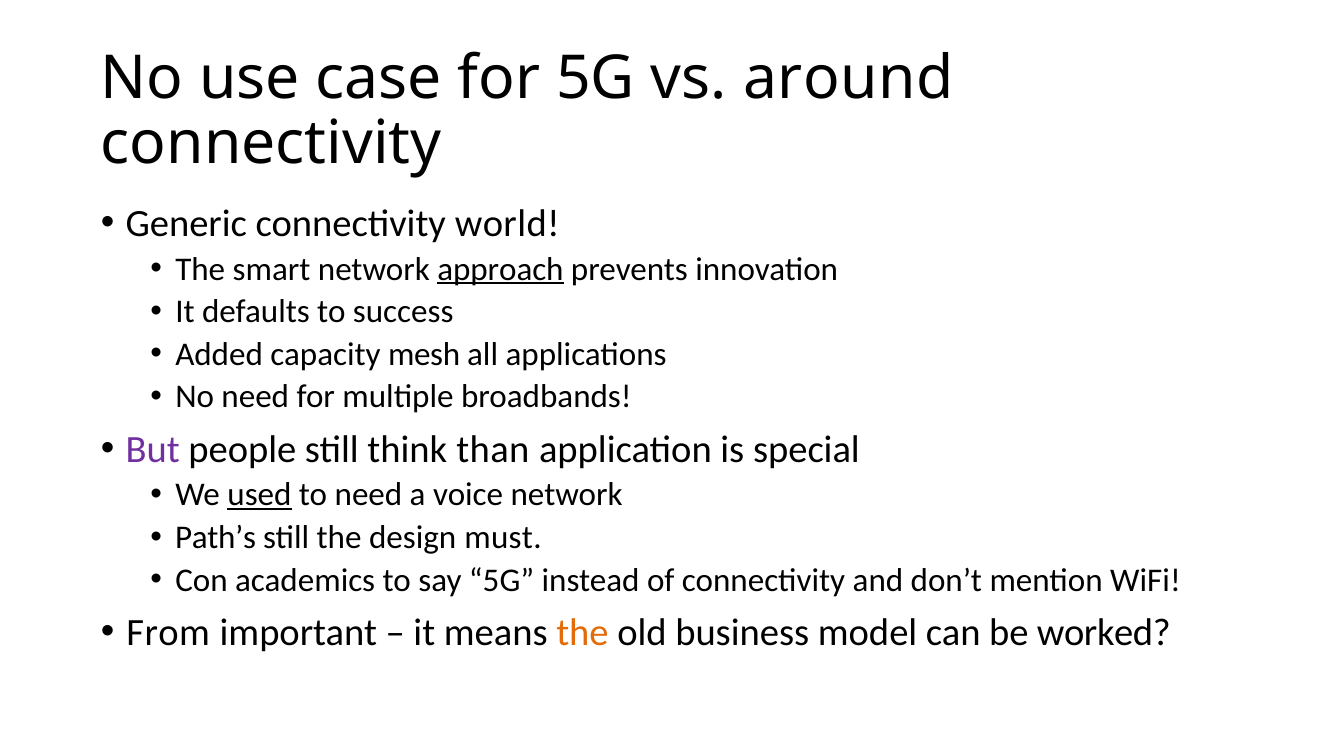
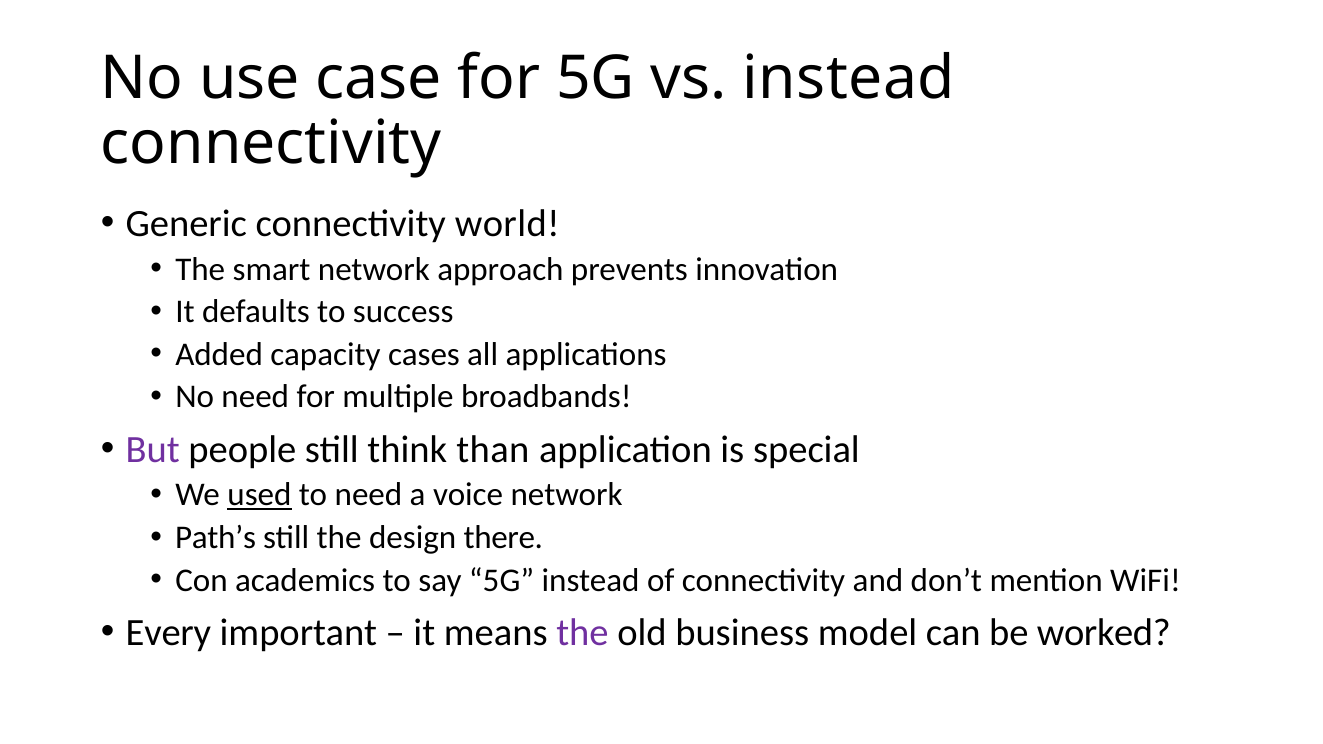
vs around: around -> instead (849, 78)
approach underline: present -> none (500, 269)
mesh: mesh -> cases (424, 354)
must: must -> there (503, 538)
From: From -> Every (168, 633)
the colour: orange -> purple (582, 633)
